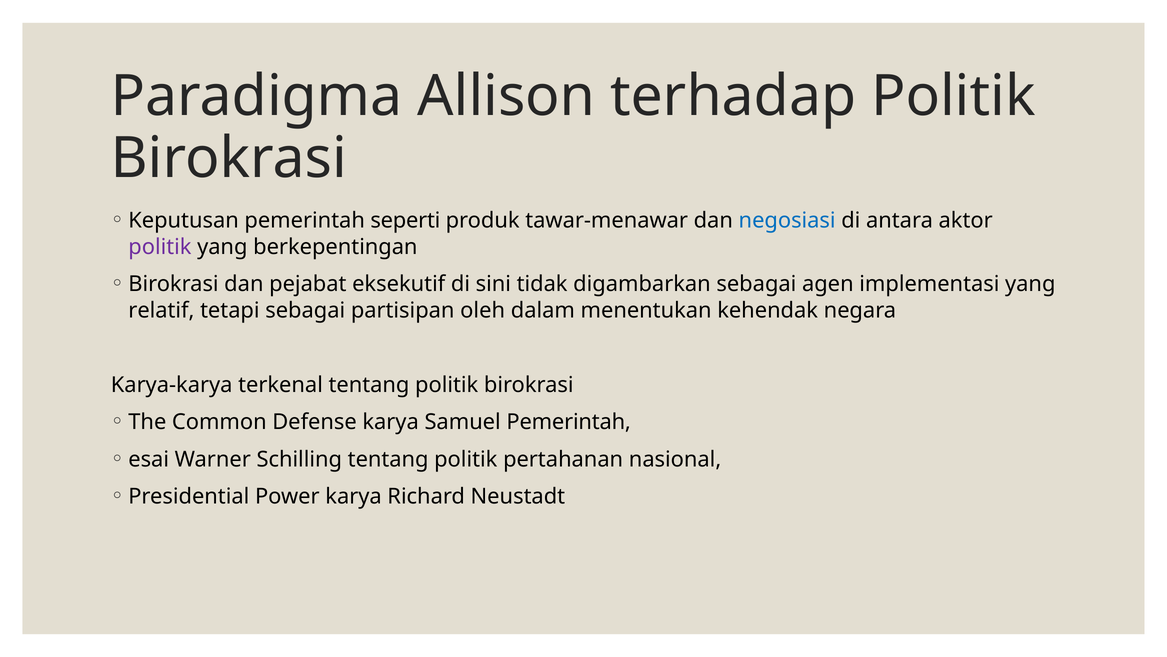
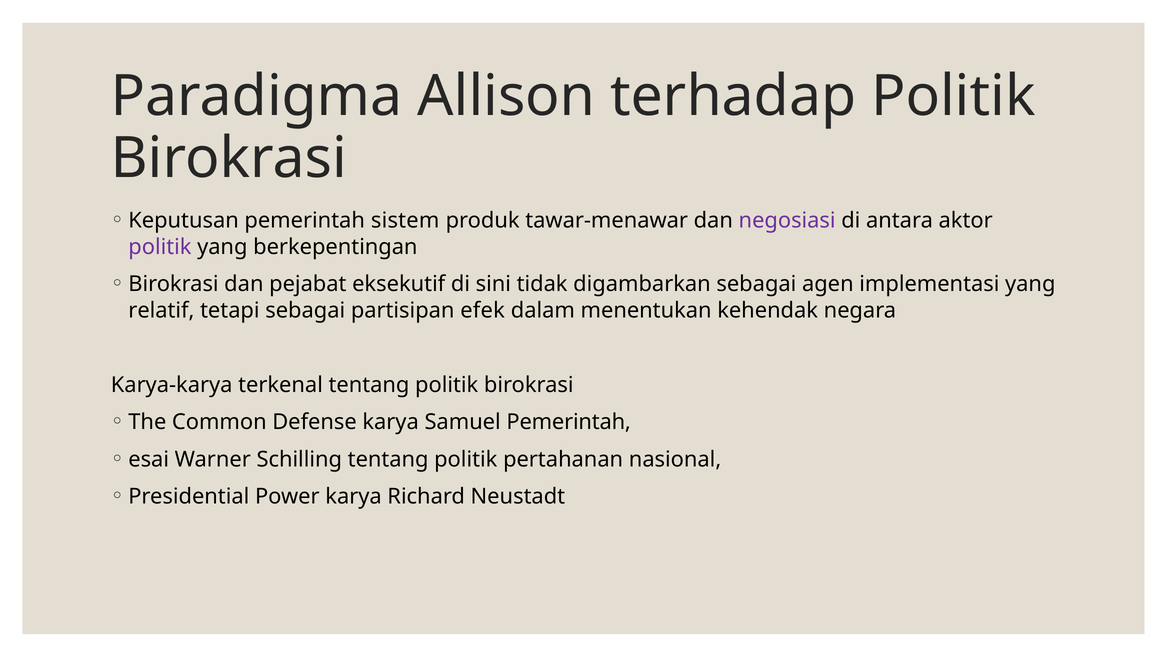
seperti: seperti -> sistem (405, 220)
negosiasi colour: blue -> purple (787, 220)
oleh: oleh -> efek (483, 310)
